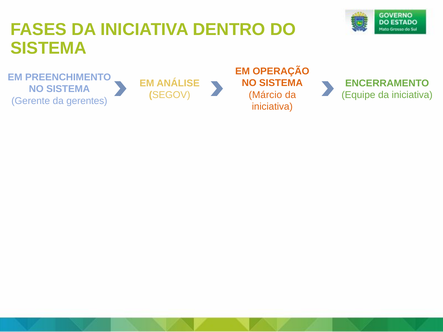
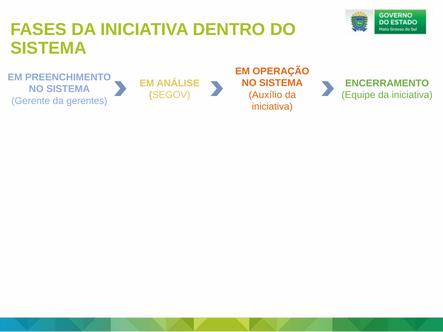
Márcio: Márcio -> Auxílio (265, 95)
